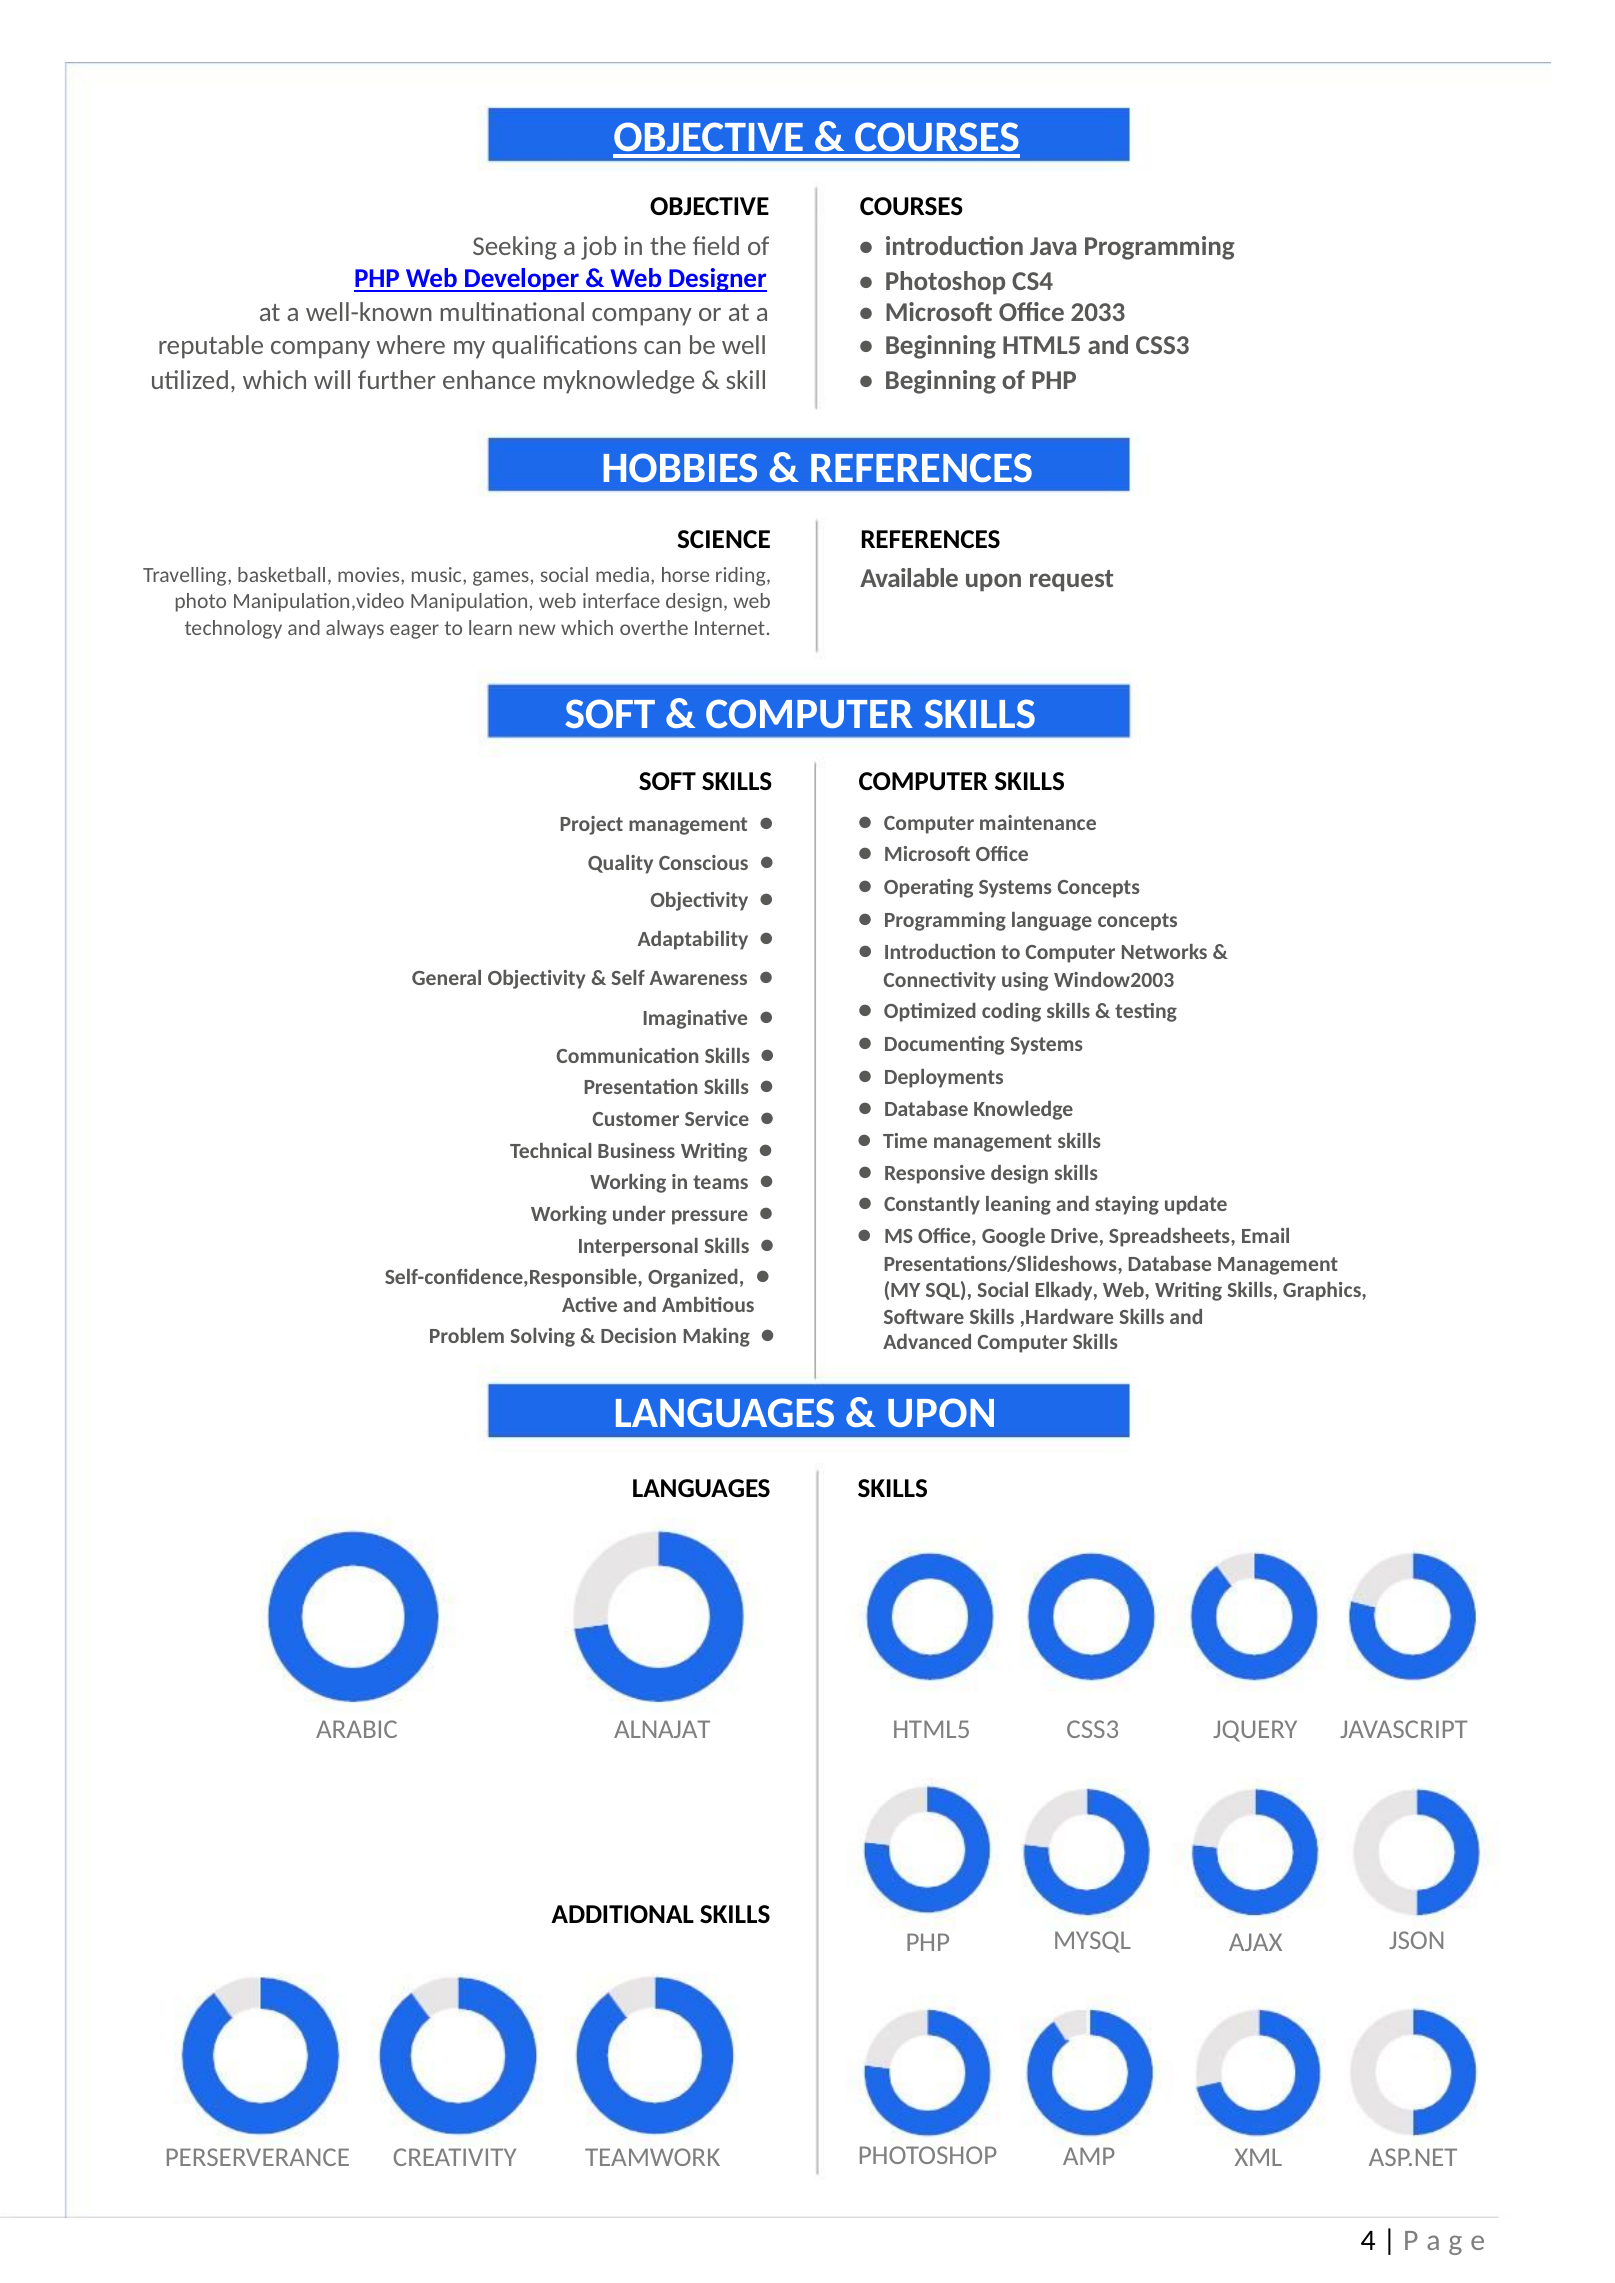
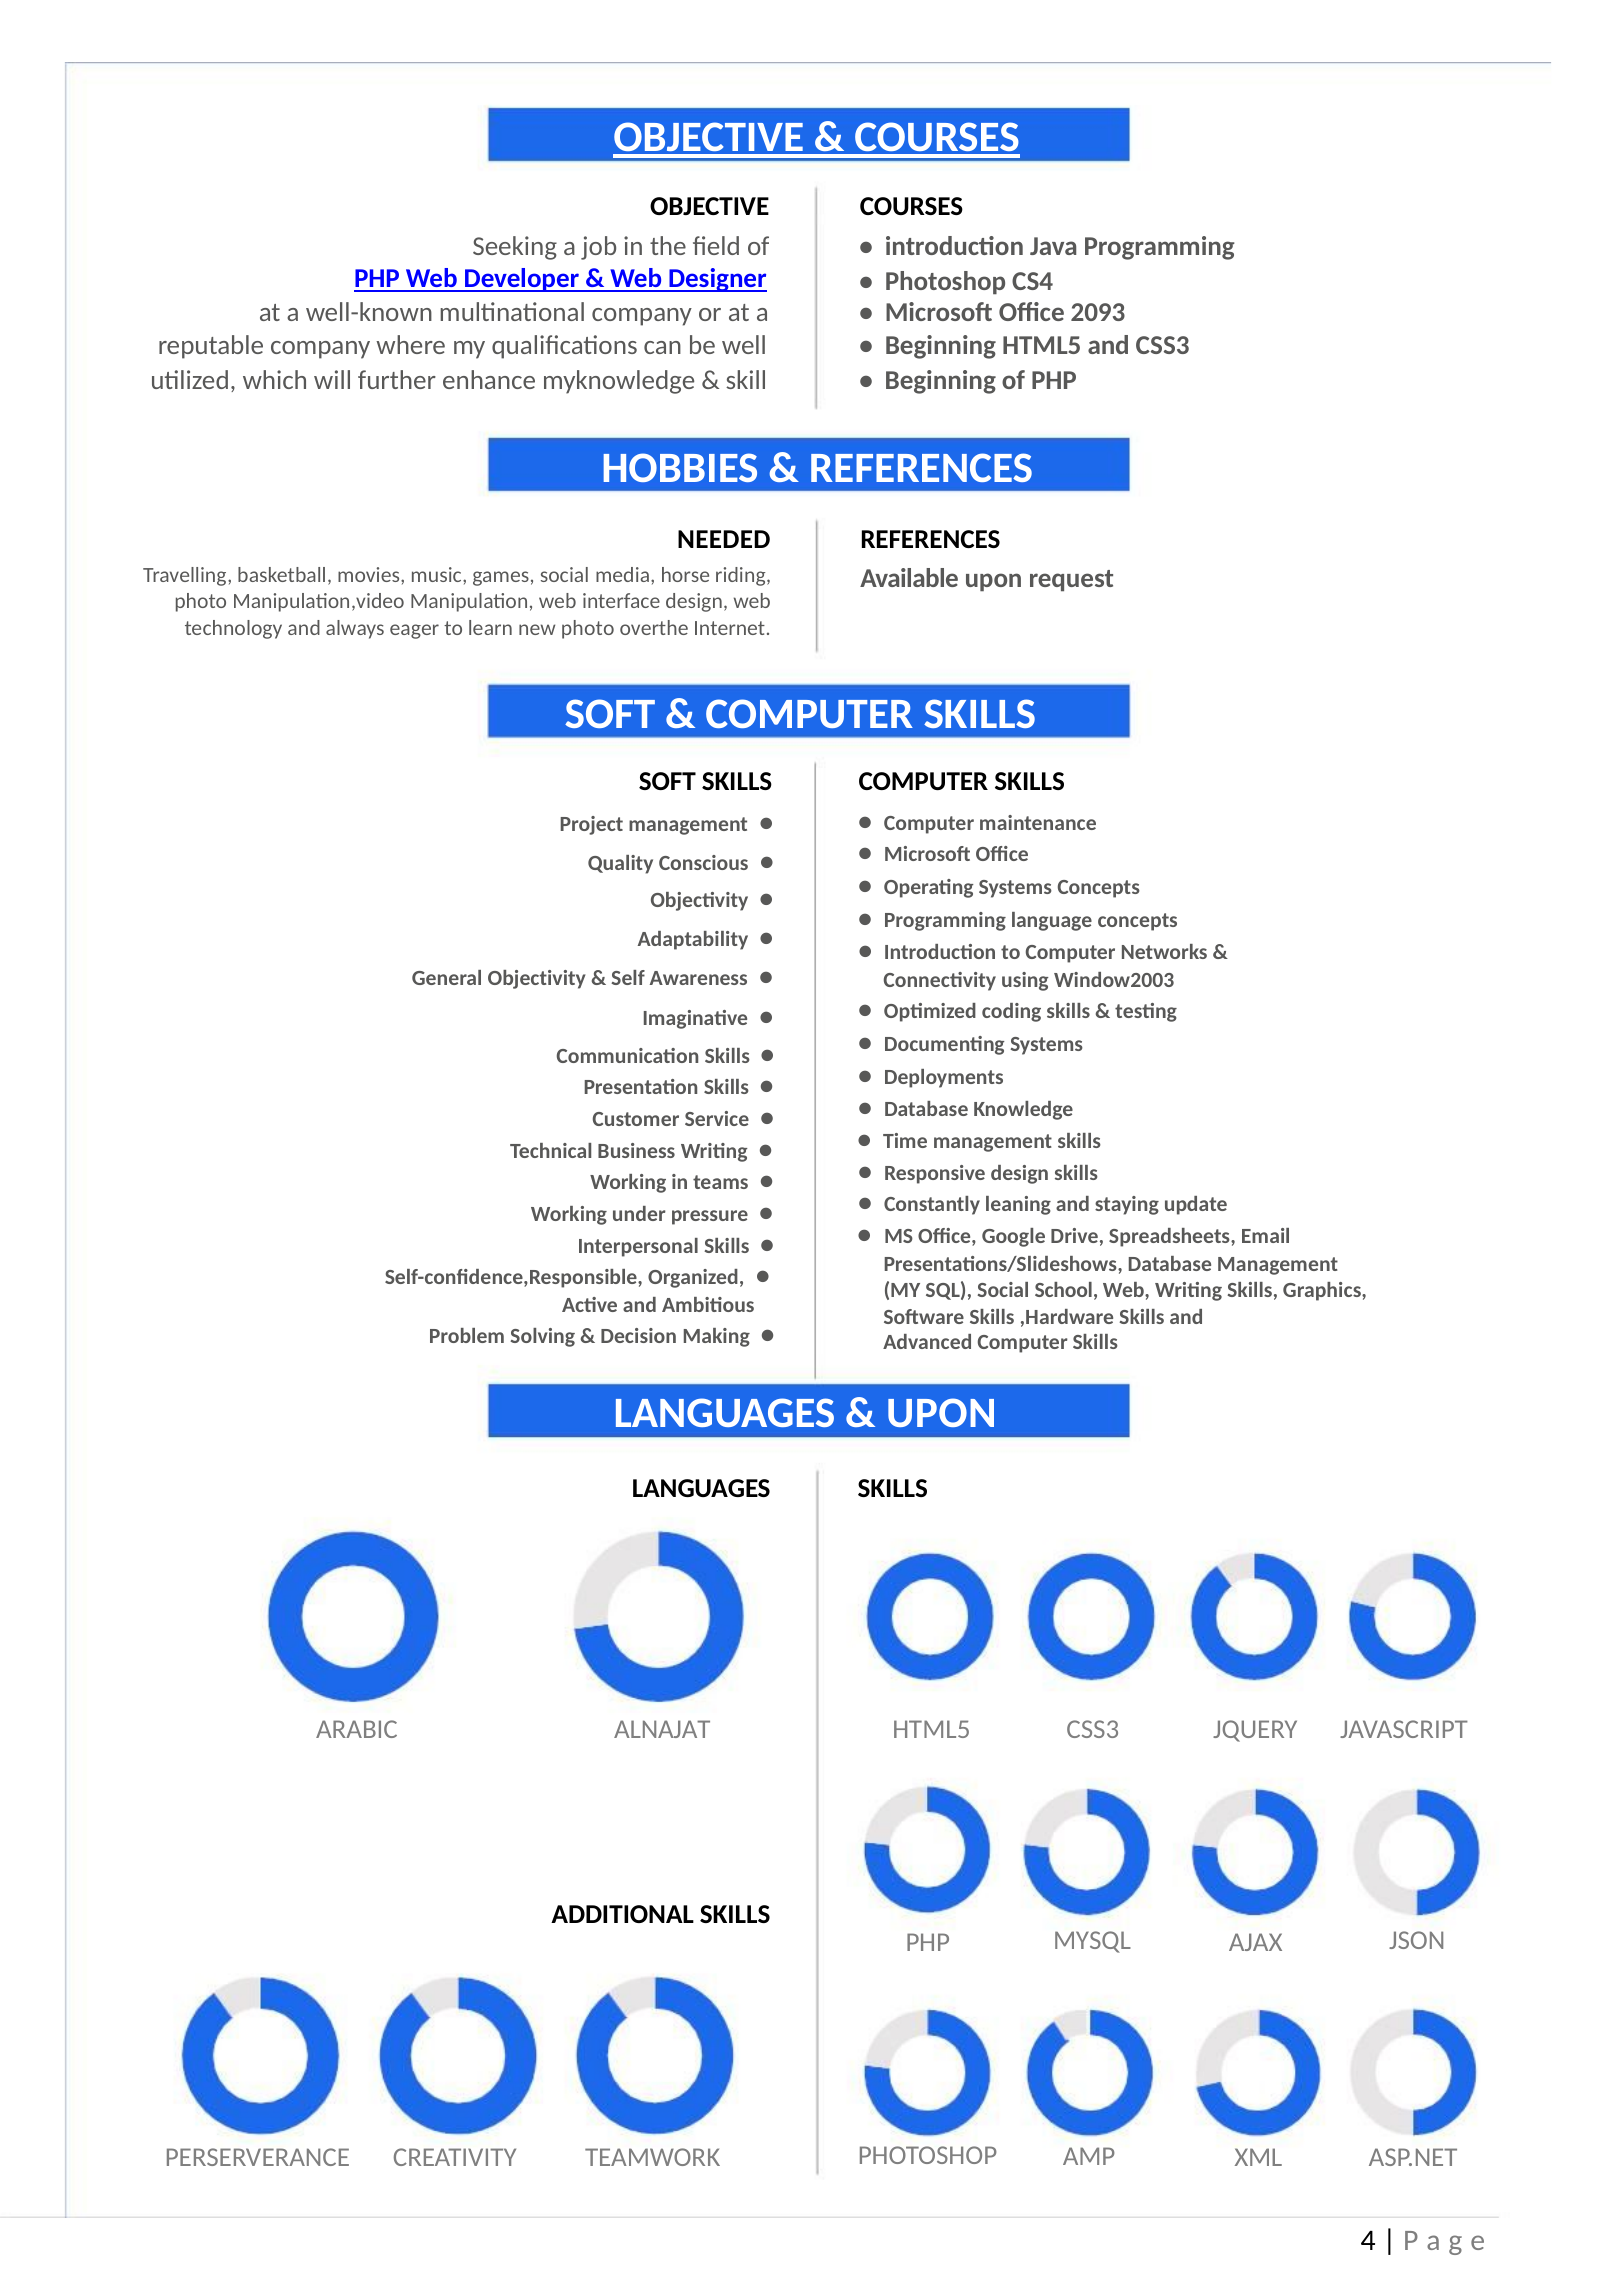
2033: 2033 -> 2093 (1098, 313)
SCIENCE: SCIENCE -> NEEDED (724, 539)
new which: which -> photo (588, 628)
Elkady: Elkady -> School (1066, 1290)
